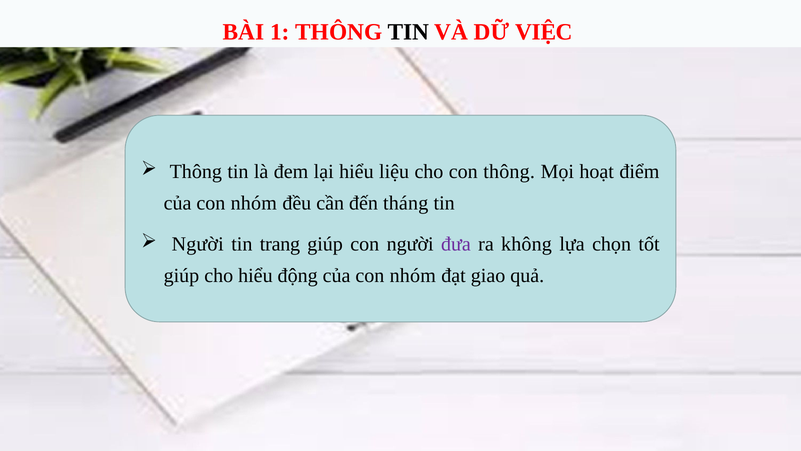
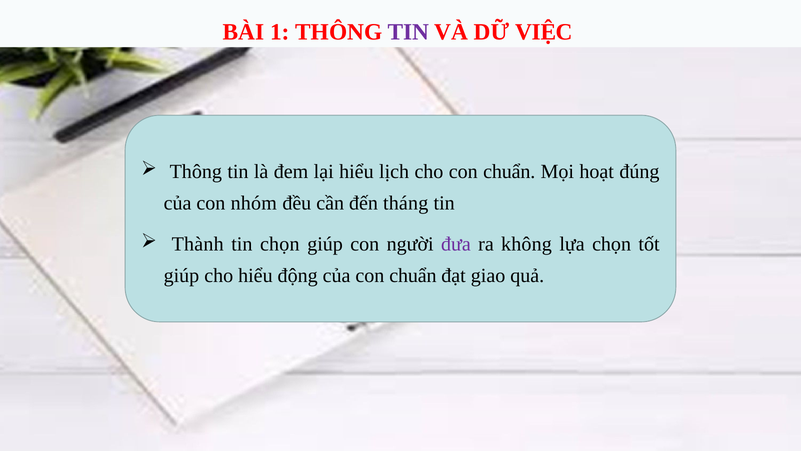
TIN colour: black -> purple (408, 32)
liệu: liệu -> lịch (394, 171)
cho con thông: thông -> chuẩn (509, 171)
điểm: điểm -> đúng (639, 171)
Người: Người -> Thành (198, 244)
tin trang: trang -> chọn (280, 244)
động của con nhóm: nhóm -> chuẩn (413, 275)
